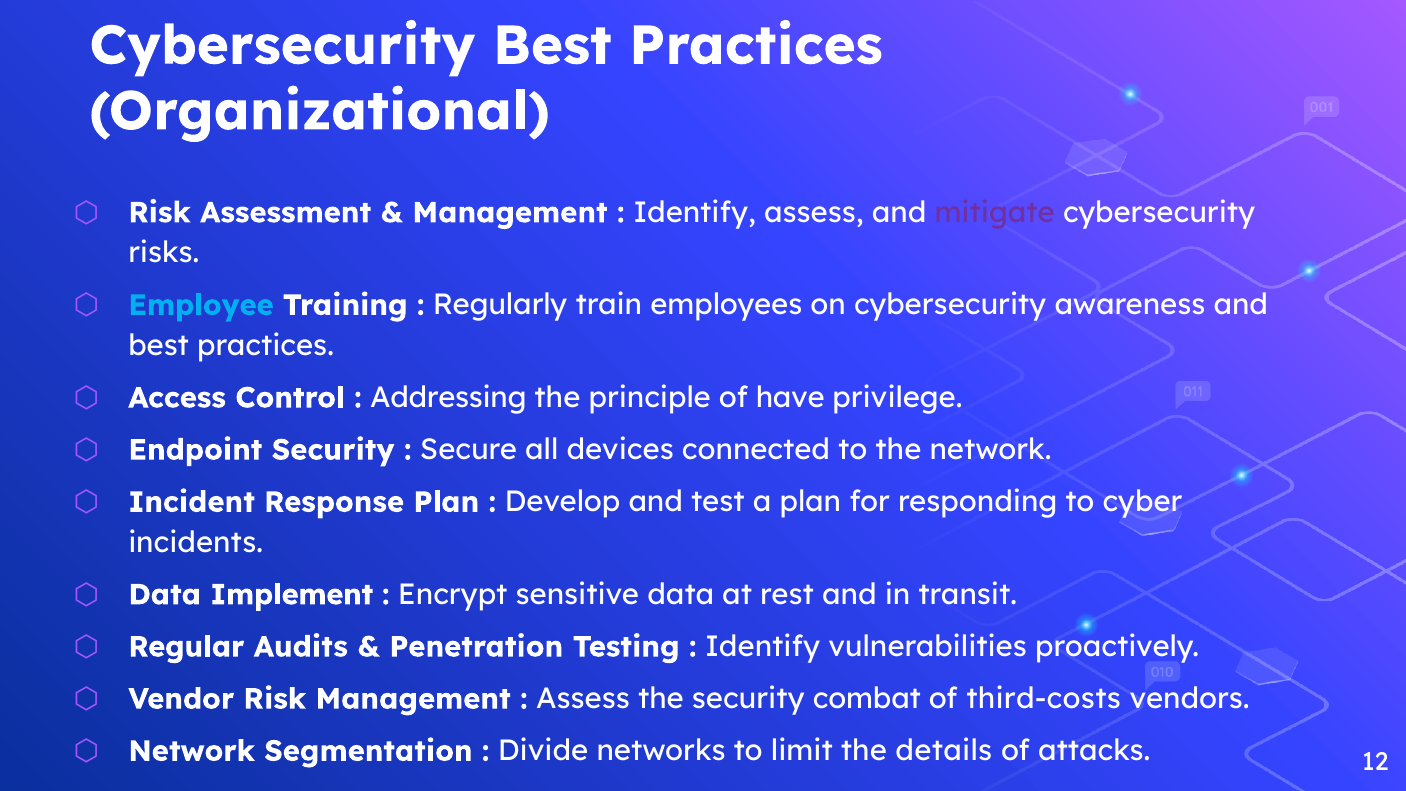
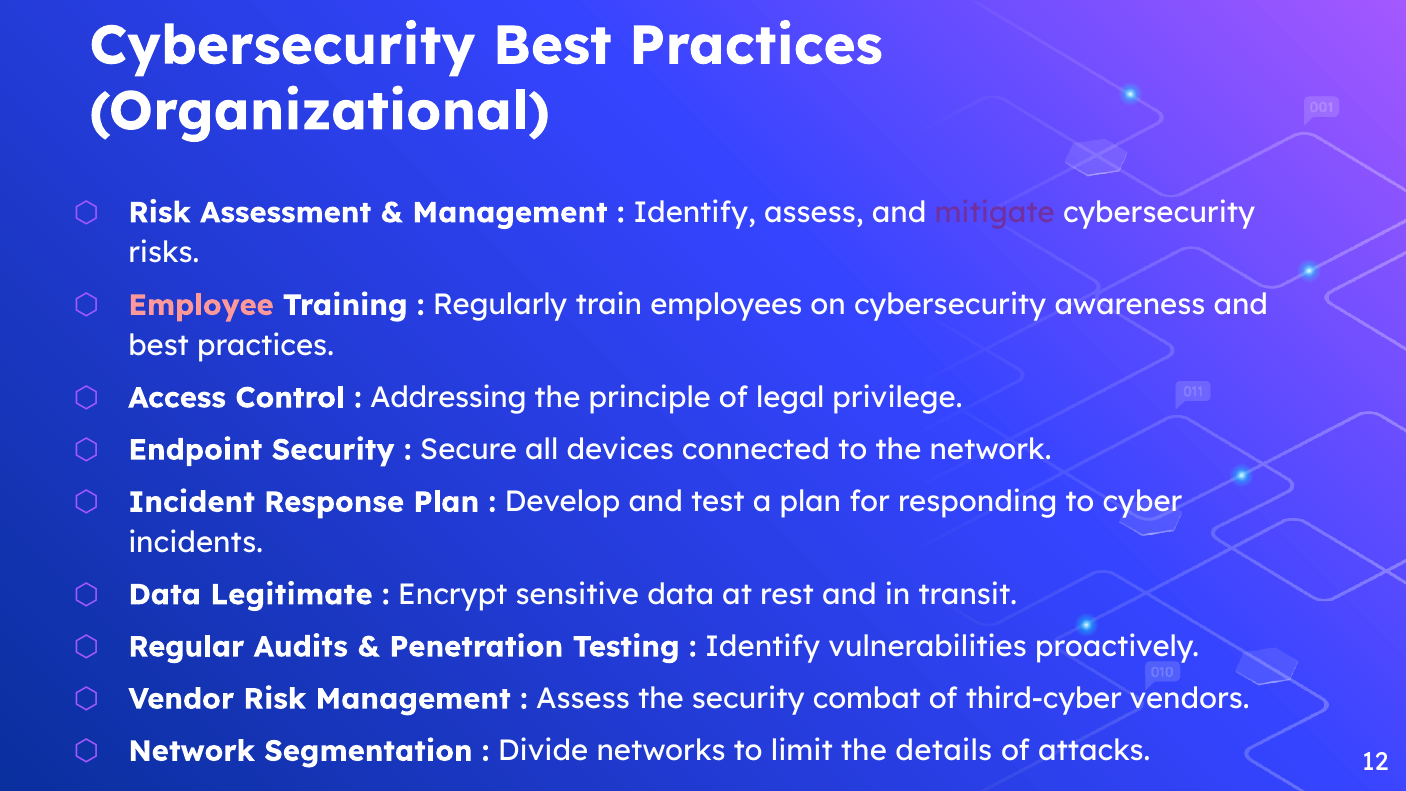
Employee colour: light blue -> pink (201, 305)
have: have -> legal (790, 398)
Implement: Implement -> Legitimate (291, 595)
third-costs: third-costs -> third-cyber (1044, 699)
